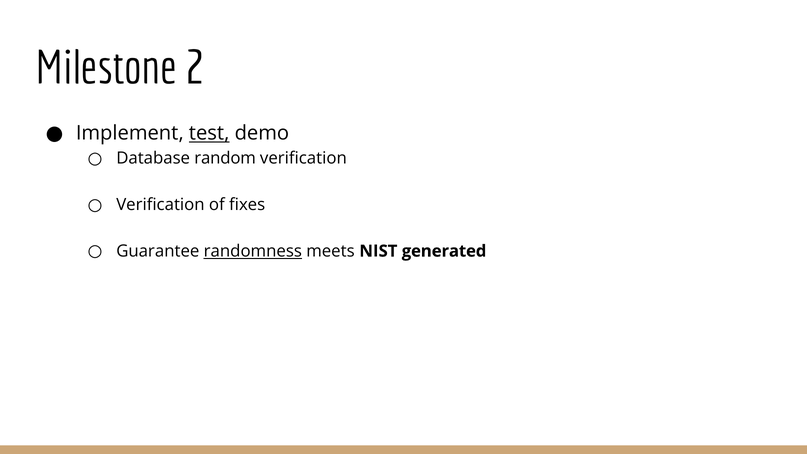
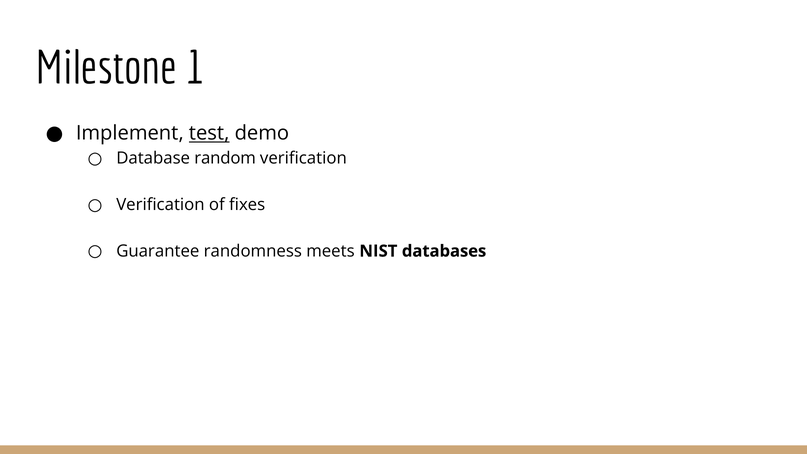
2: 2 -> 1 (195, 68)
randomness underline: present -> none (253, 251)
generated: generated -> databases (444, 251)
